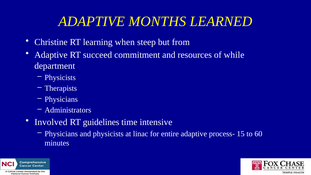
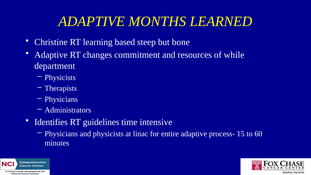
when: when -> based (125, 42)
from: from -> bone (181, 42)
succeed: succeed -> changes (98, 55)
Involved: Involved -> Identifies (51, 122)
